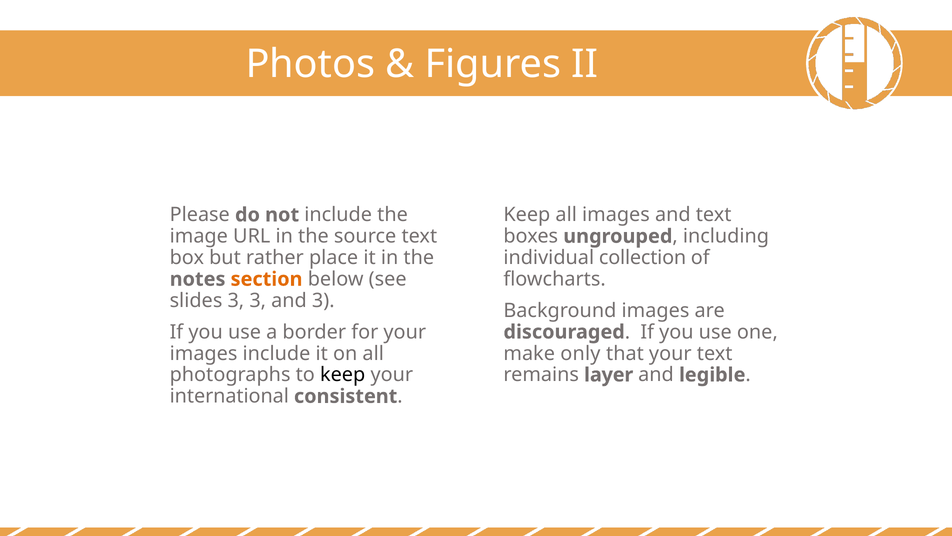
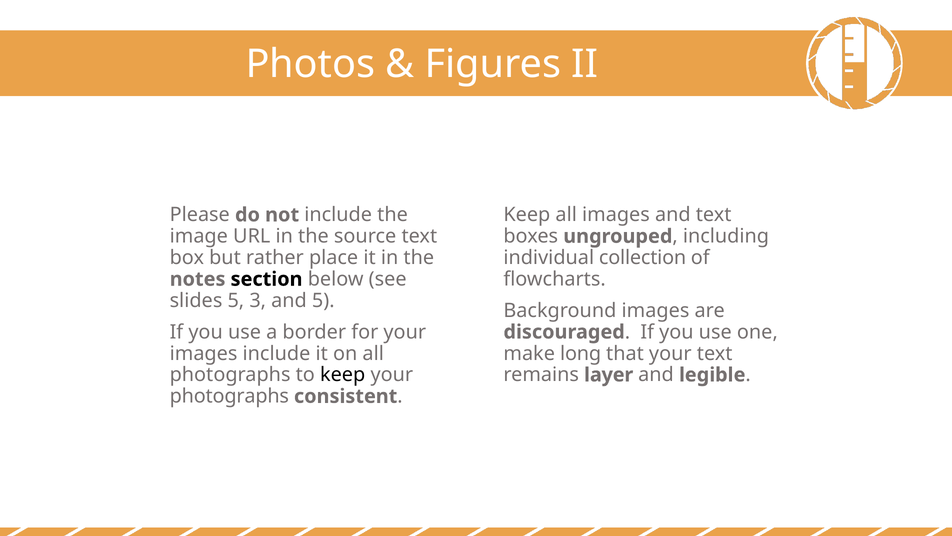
section colour: orange -> black (267, 279)
slides 3: 3 -> 5 (236, 300)
and 3: 3 -> 5 (323, 300)
only: only -> long (581, 353)
international: international -> photographs (229, 396)
